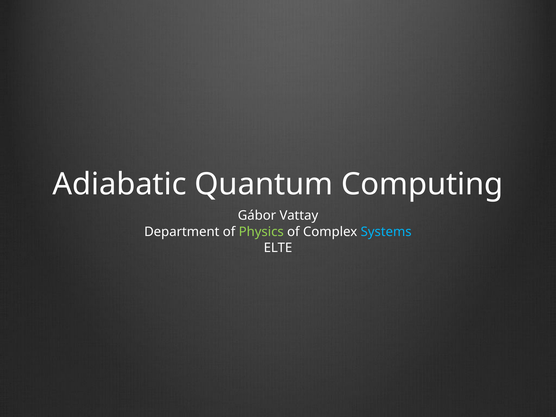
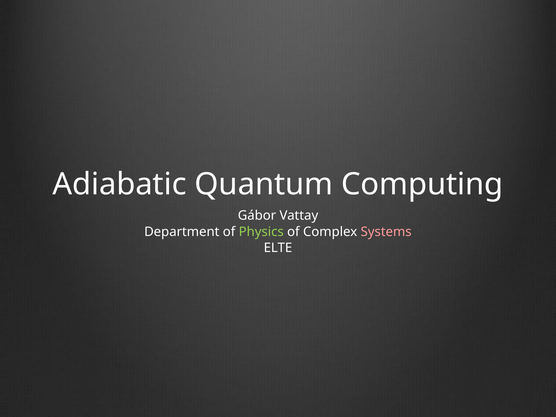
Systems colour: light blue -> pink (386, 232)
